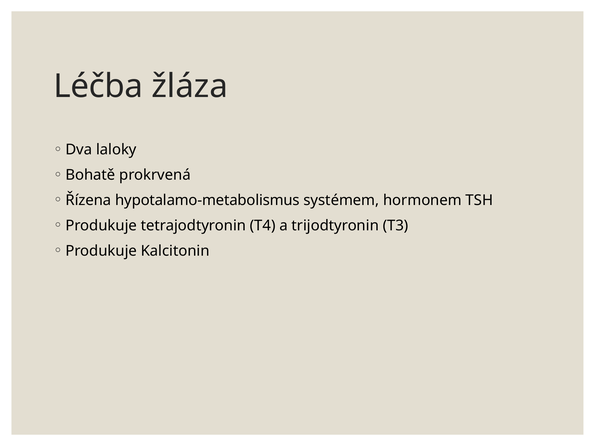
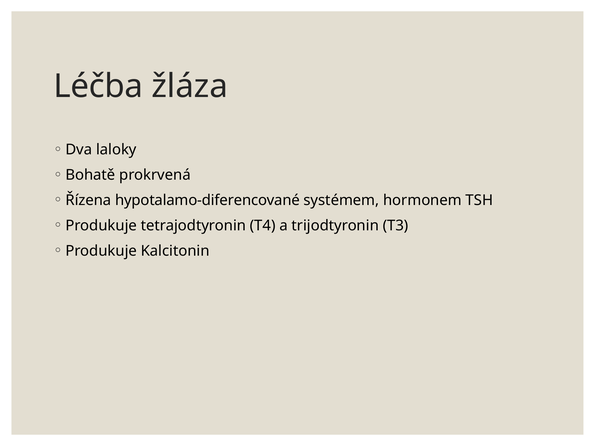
hypotalamo-metabolismus: hypotalamo-metabolismus -> hypotalamo-diferencované (207, 200)
